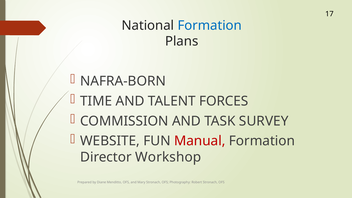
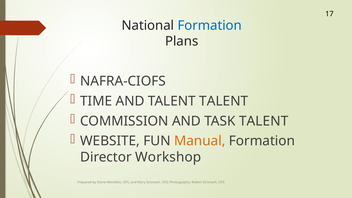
NAFRA-BORN: NAFRA-BORN -> NAFRA-CIOFS (123, 81)
TALENT FORCES: FORCES -> TALENT (224, 101)
TASK SURVEY: SURVEY -> TALENT (264, 121)
Manual colour: red -> orange (200, 141)
